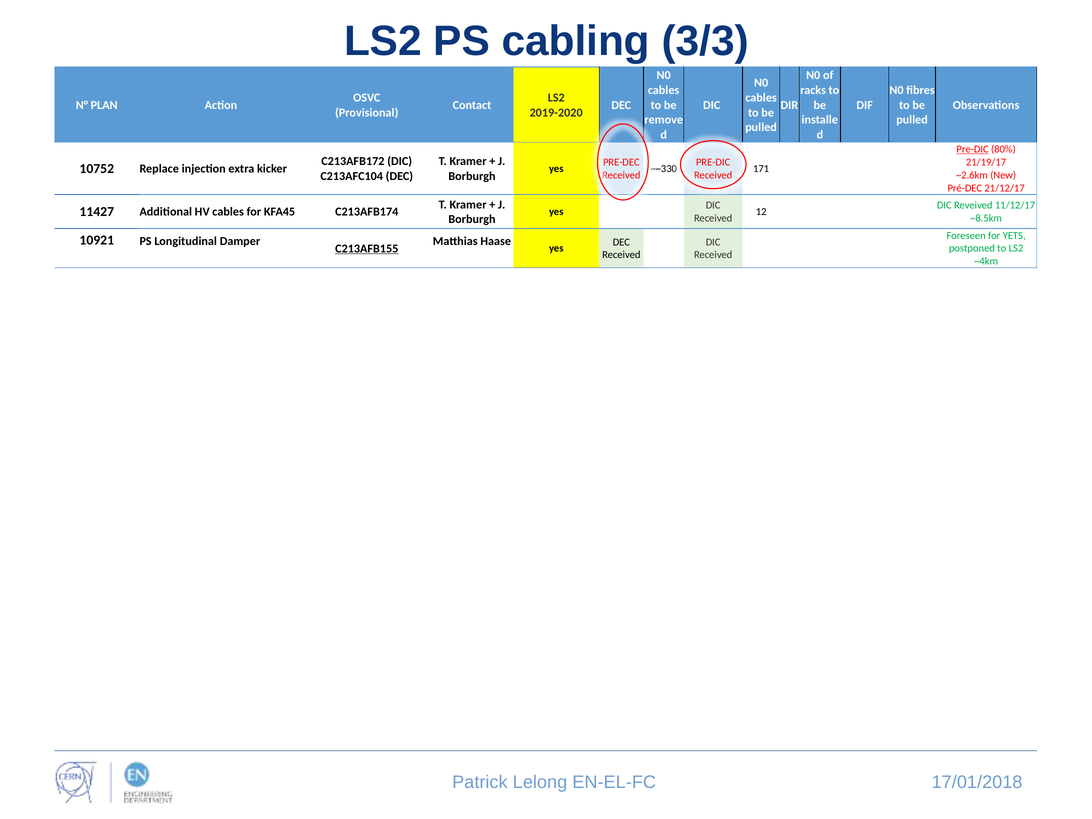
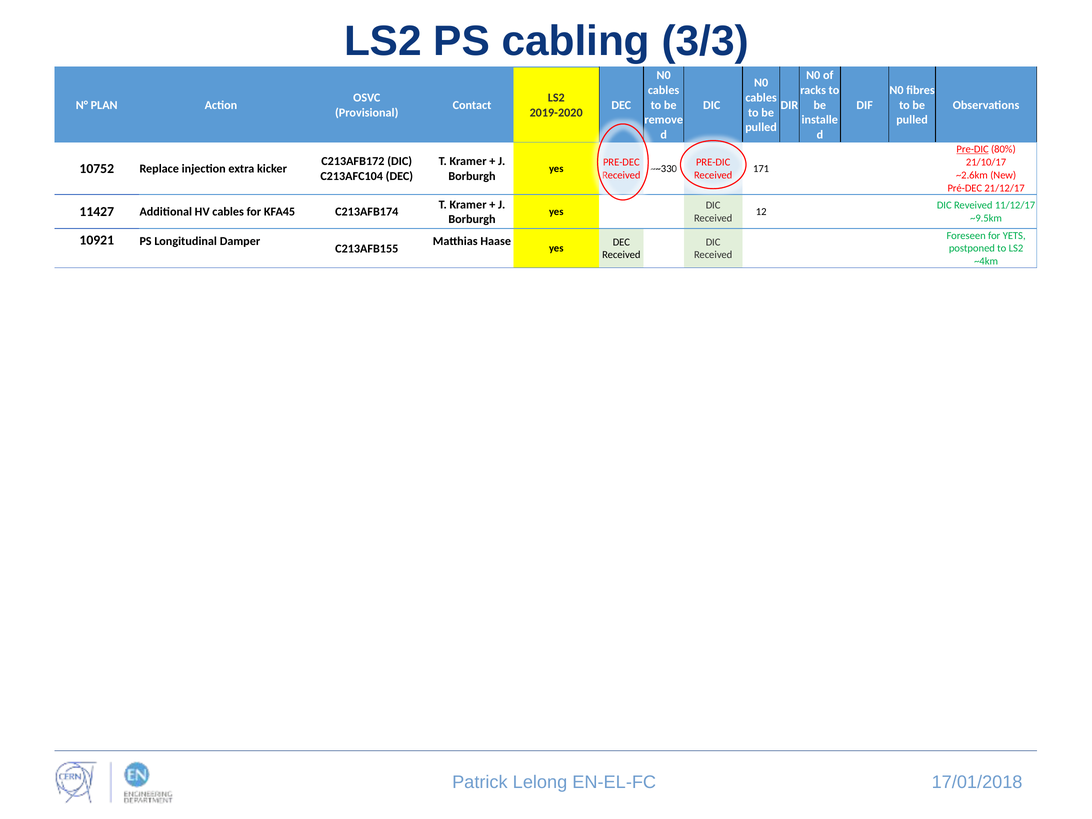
21/19/17: 21/19/17 -> 21/10/17 (986, 162)
~8.5km: ~8.5km -> ~9.5km (986, 218)
C213AFB155 underline: present -> none (367, 249)
